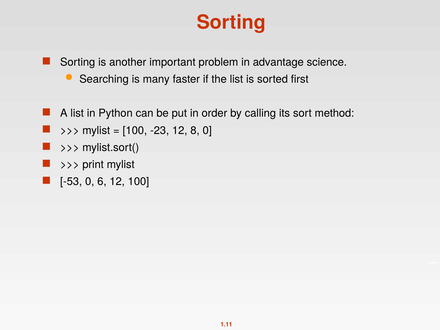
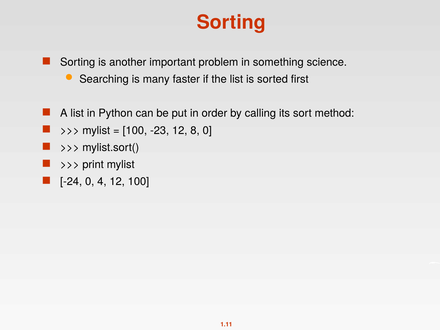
advantage: advantage -> something (278, 62)
-53: -53 -> -24 (71, 182)
6: 6 -> 4 (102, 182)
